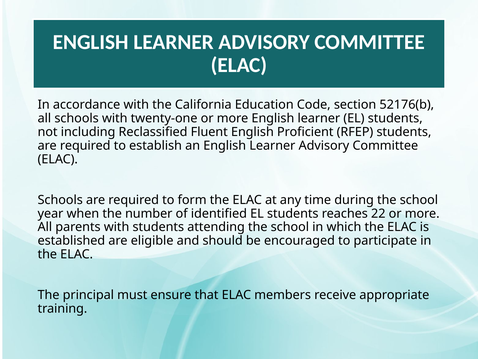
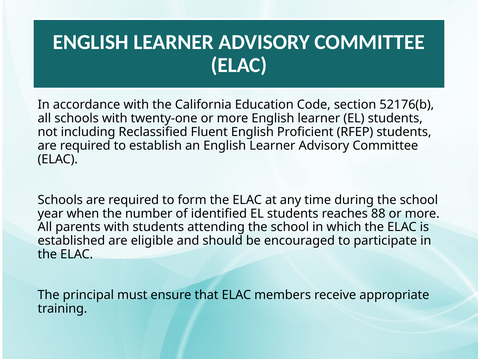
22: 22 -> 88 (378, 213)
